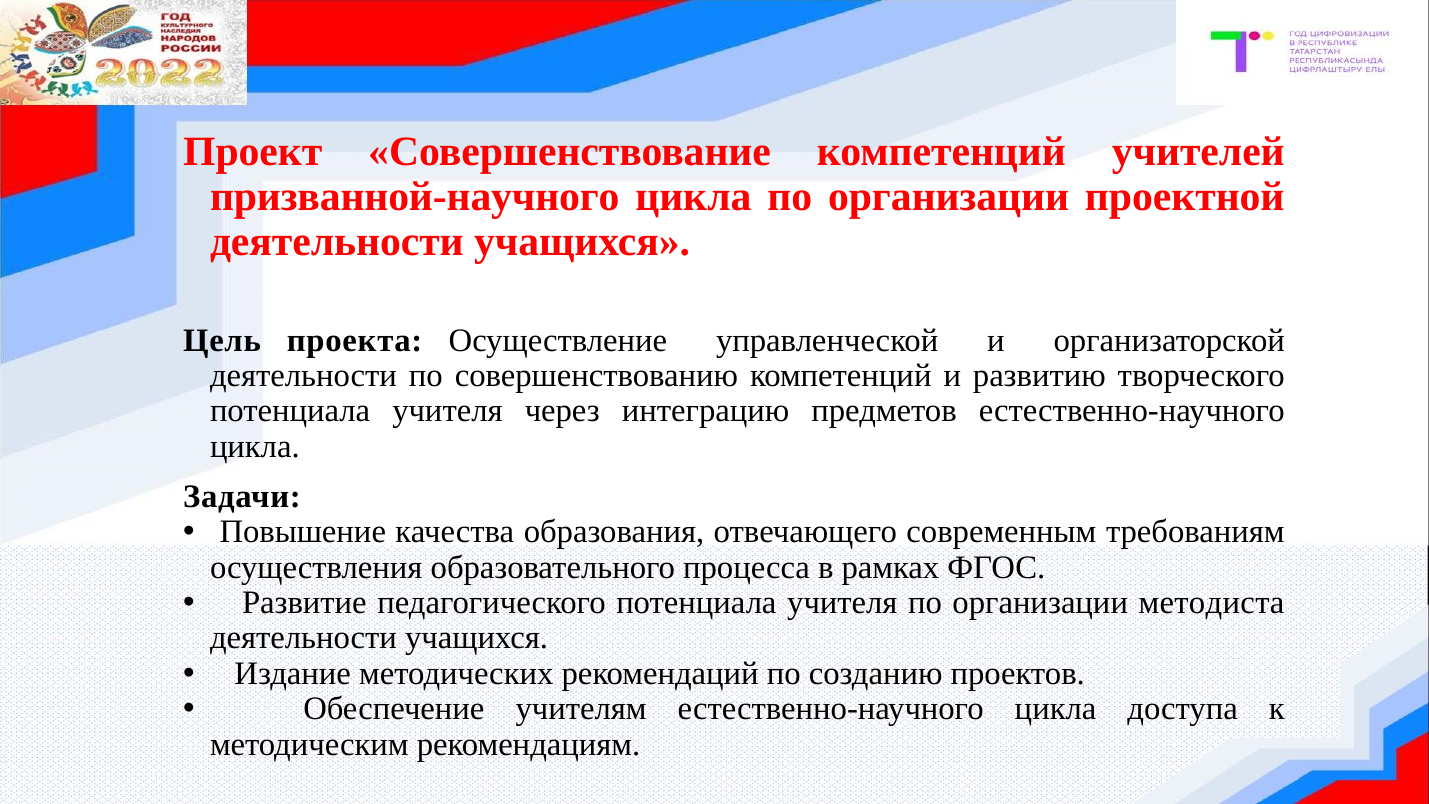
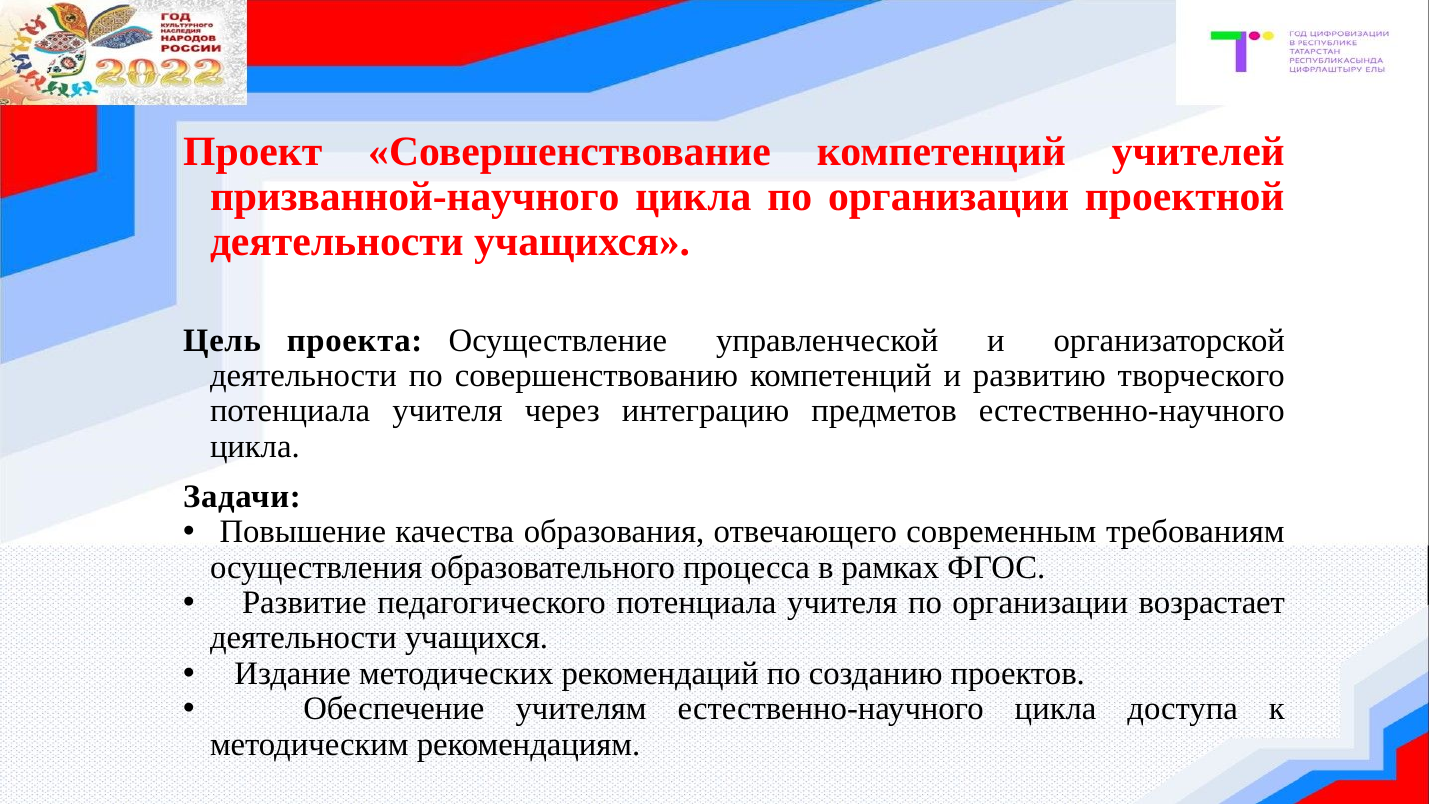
методиста: методиста -> возрастает (1212, 603)
